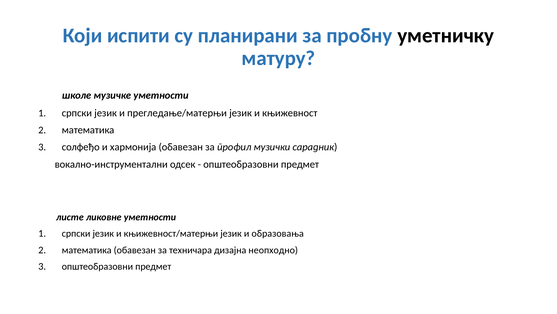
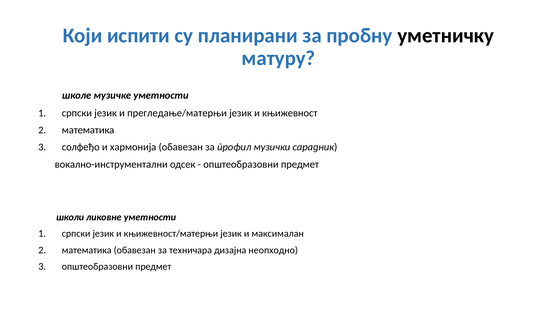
листе: листе -> школи (70, 217)
образовања: образовања -> максималан (278, 233)
